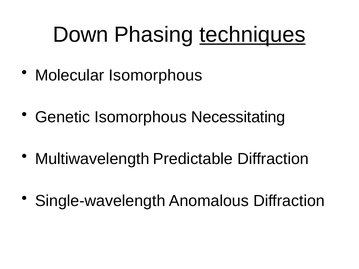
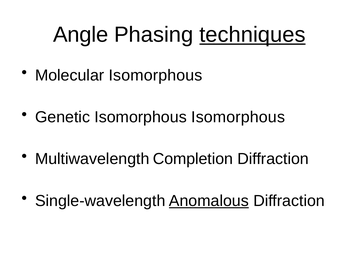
Down: Down -> Angle (81, 35)
Isomorphous Necessitating: Necessitating -> Isomorphous (238, 117)
Predictable: Predictable -> Completion (193, 159)
Anomalous underline: none -> present (209, 201)
